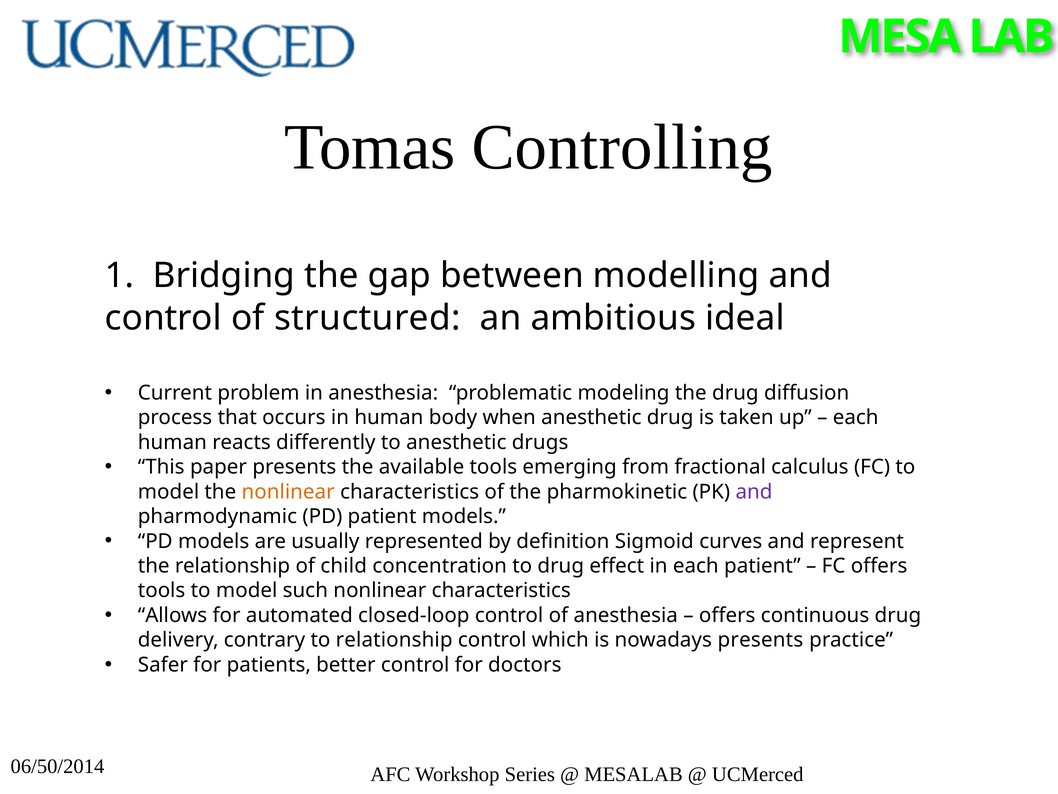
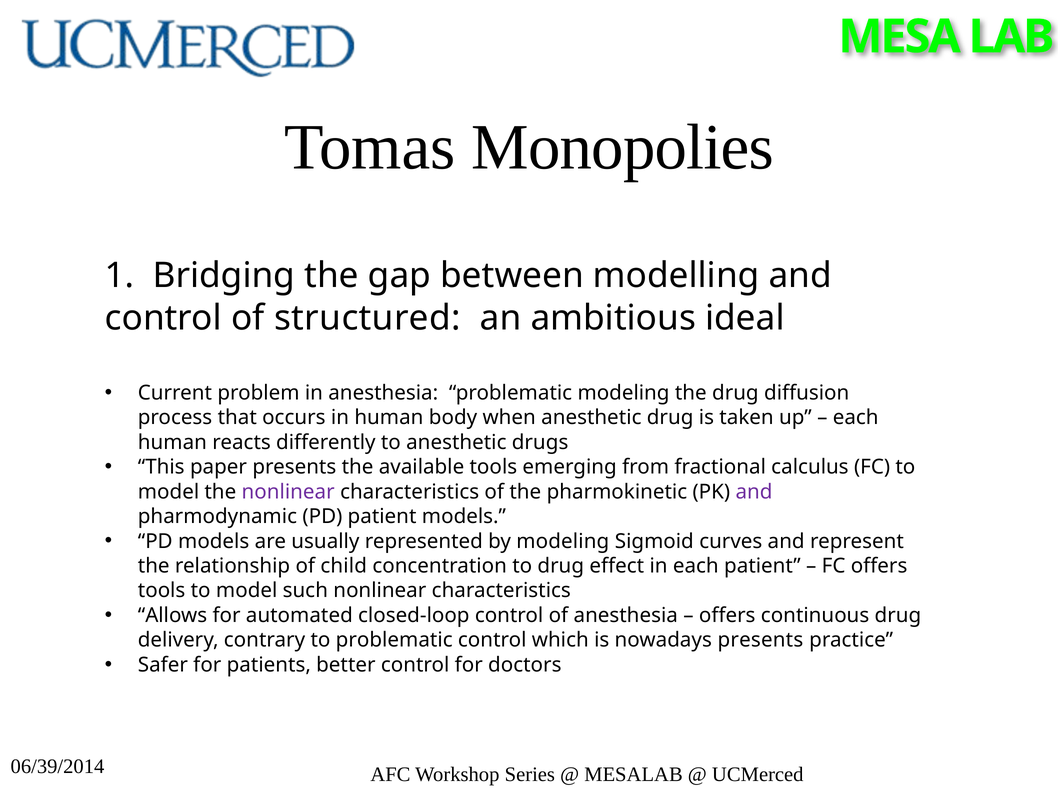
Controlling: Controlling -> Monopolies (623, 147)
nonlinear colour: orange -> purple (288, 492)
by definition: definition -> modeling (563, 541)
to relationship: relationship -> problematic (394, 640)
06/50/2014: 06/50/2014 -> 06/39/2014 (57, 766)
